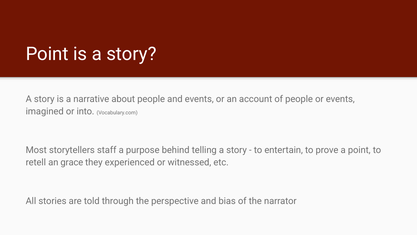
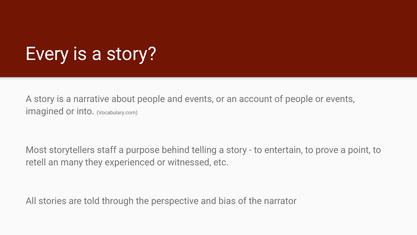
Point: Point -> Every (47, 54)
grace: grace -> many (72, 162)
